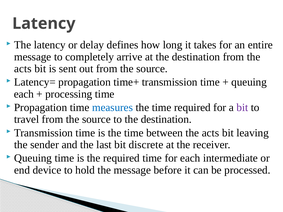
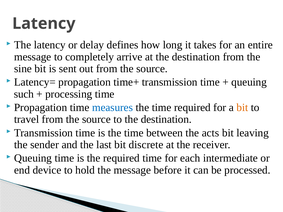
acts: acts -> sine (23, 69)
each: each -> such (24, 94)
bit colour: purple -> orange (242, 108)
